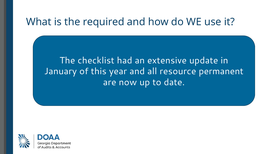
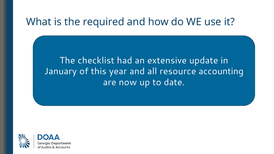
permanent: permanent -> accounting (221, 71)
